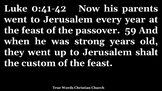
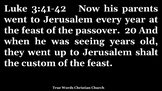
0:41-42: 0:41-42 -> 3:41-42 (49, 9)
59: 59 -> 20 (131, 30)
strong: strong -> seeing (89, 41)
